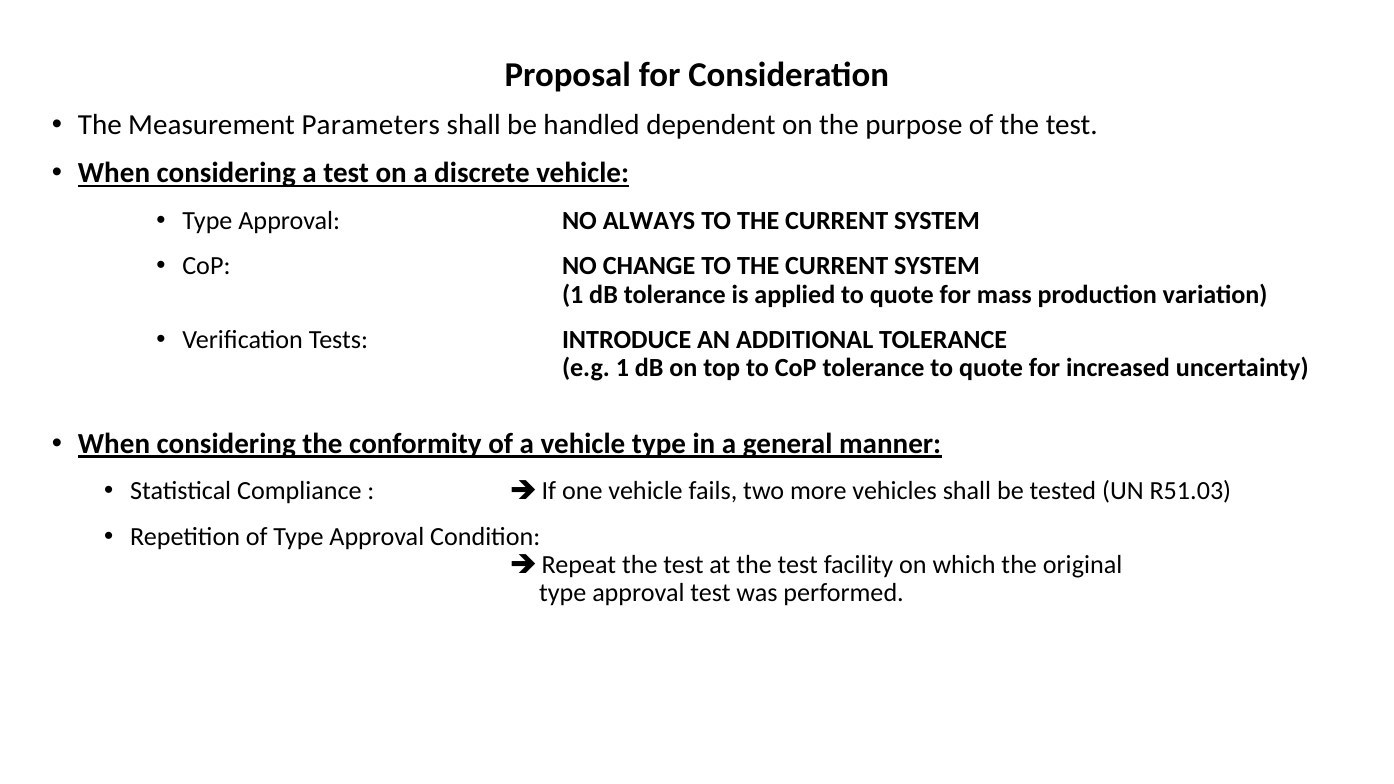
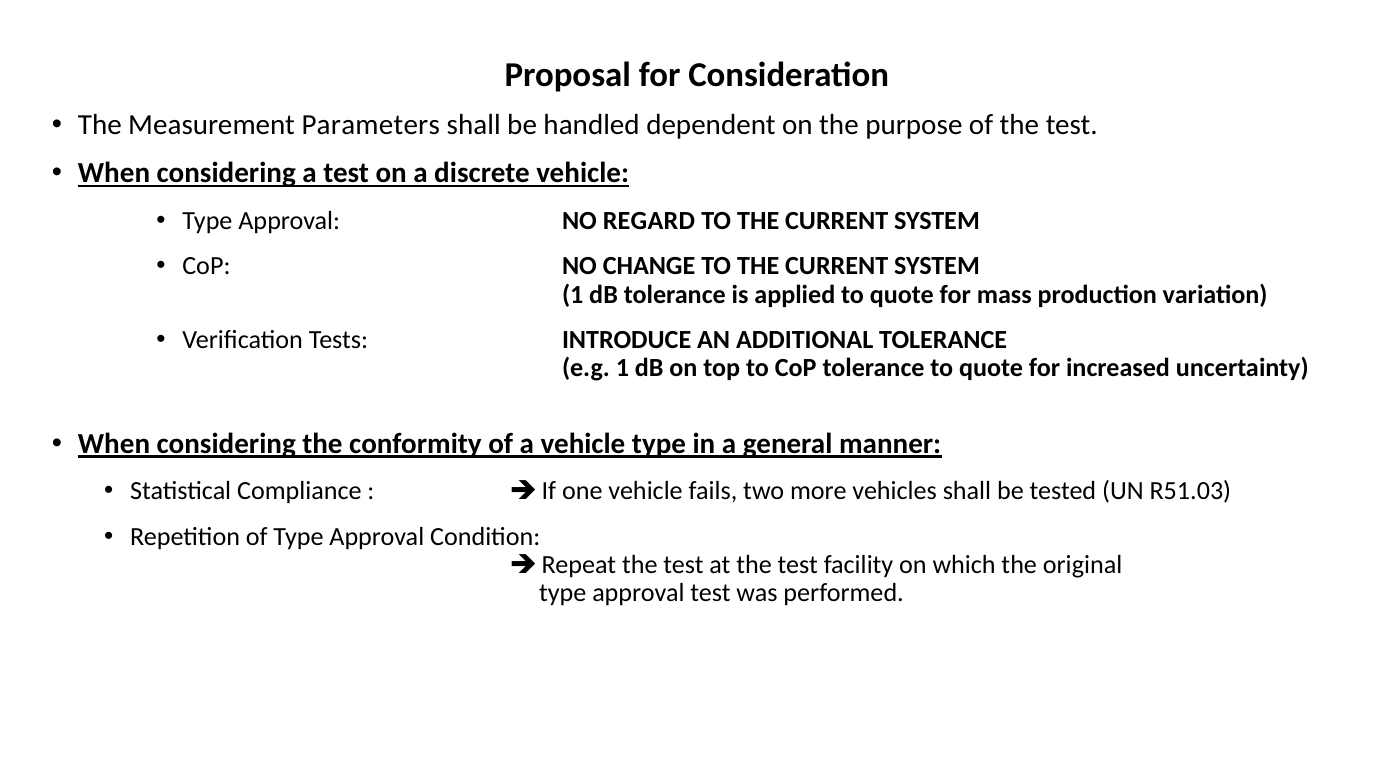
ALWAYS: ALWAYS -> REGARD (649, 221)
